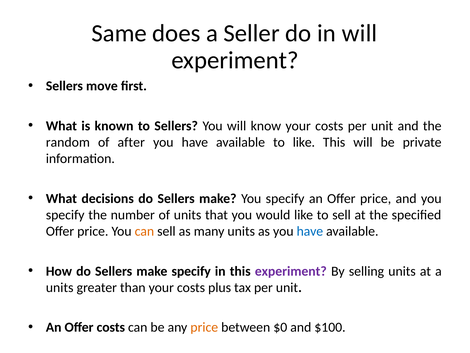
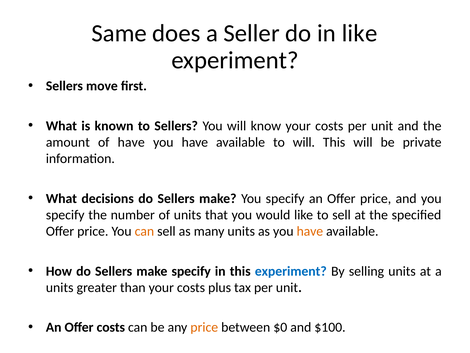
in will: will -> like (360, 33)
random: random -> amount (68, 142)
of after: after -> have (131, 142)
to like: like -> will (304, 142)
have colour: blue -> orange (310, 231)
experiment colour: purple -> blue (291, 271)
